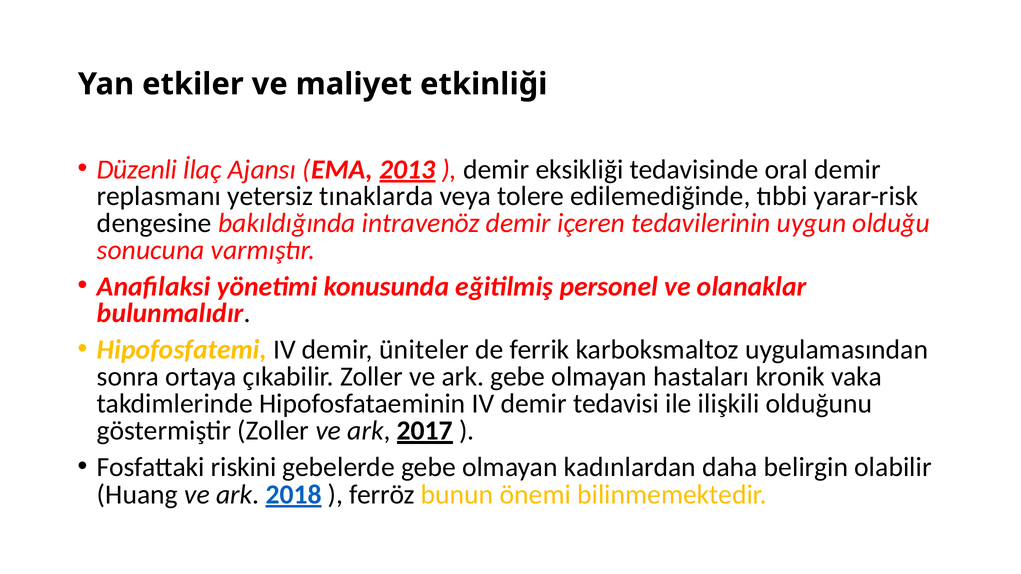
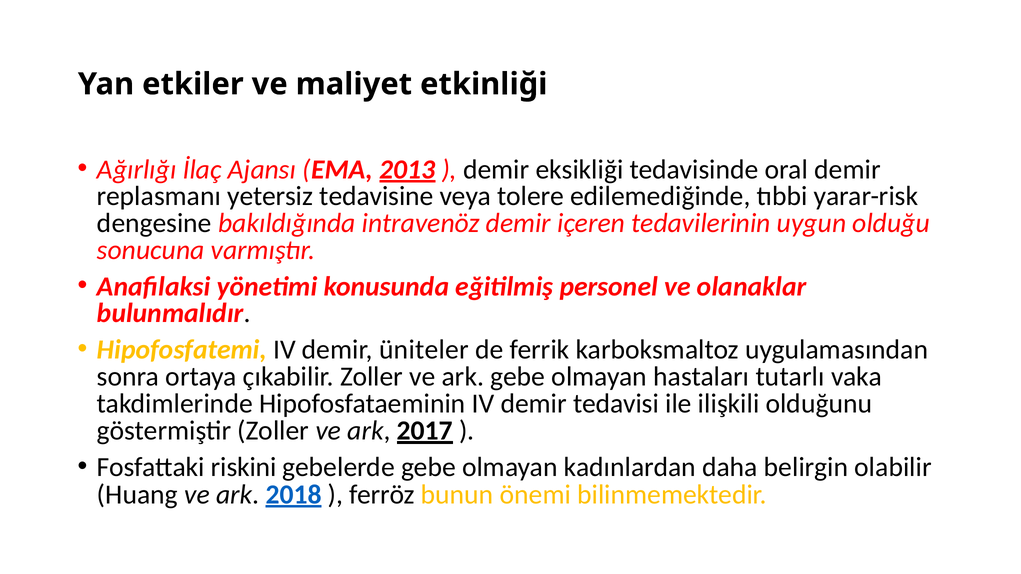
Düzenli: Düzenli -> Ağırlığı (137, 170)
tınaklarda: tınaklarda -> tedavisine (376, 196)
kronik: kronik -> tutarlı (790, 377)
